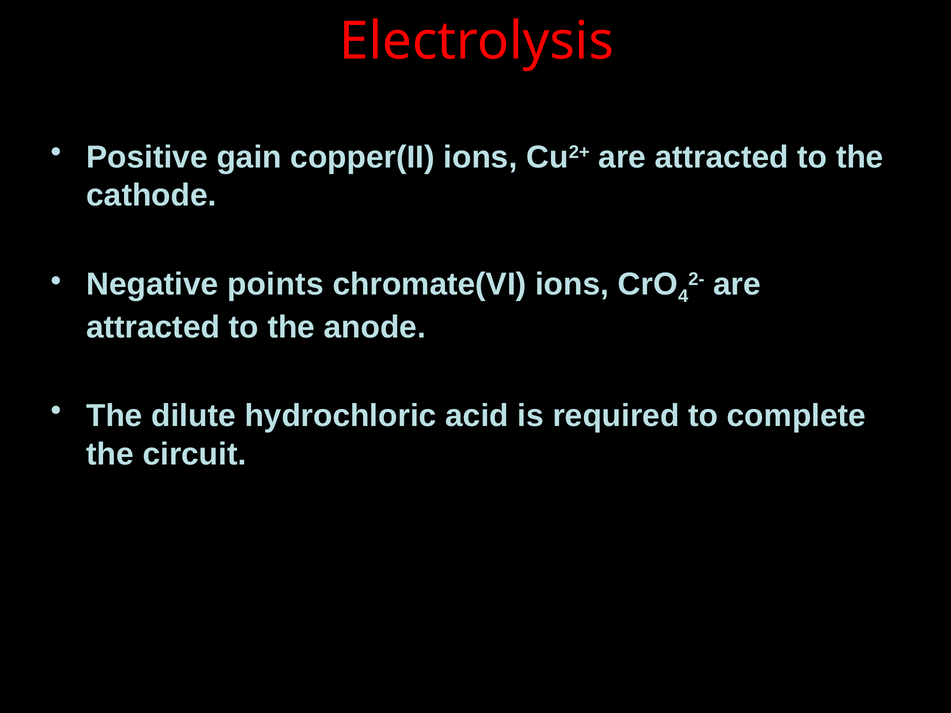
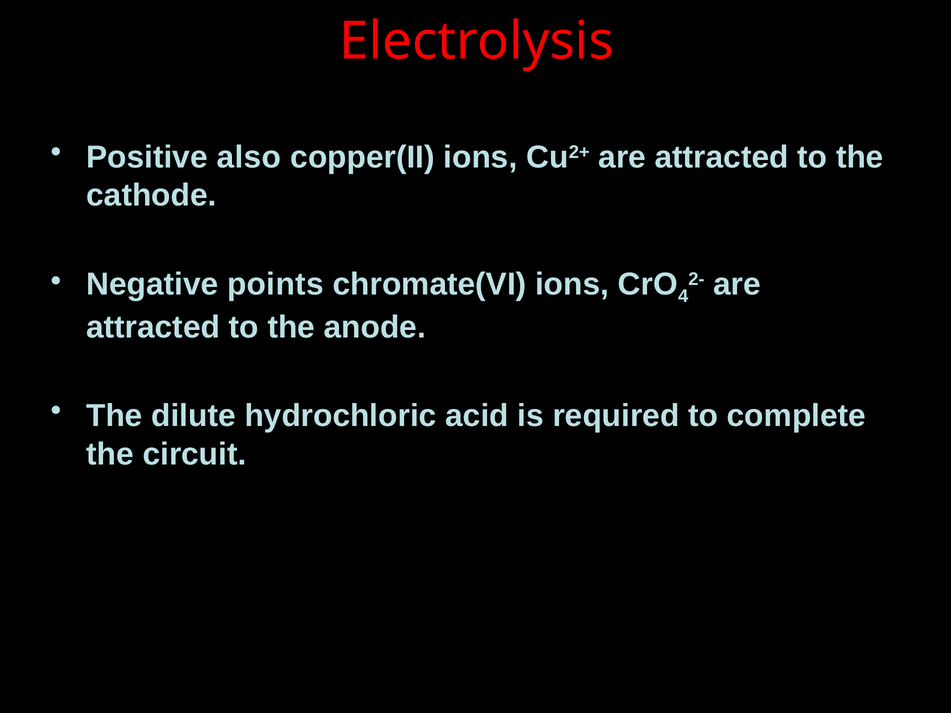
gain: gain -> also (249, 157)
